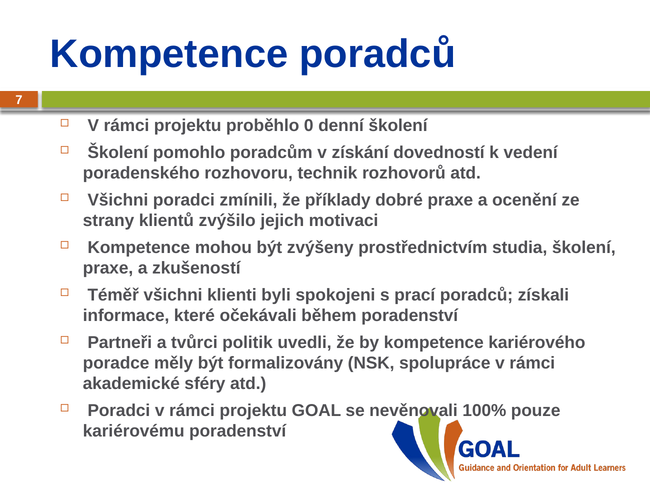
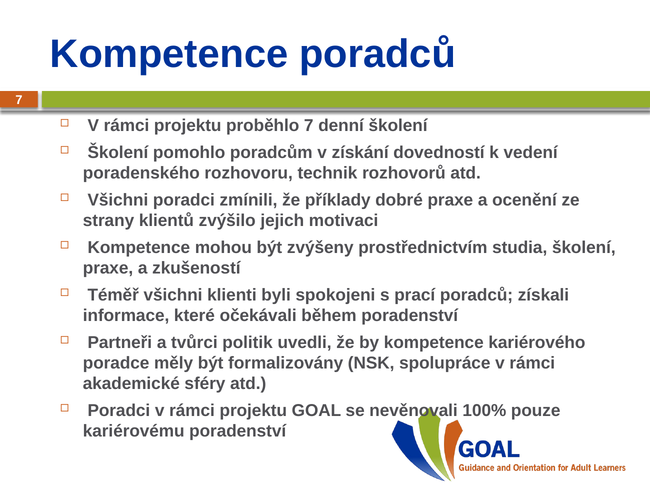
proběhlo 0: 0 -> 7 (309, 125)
